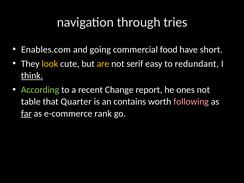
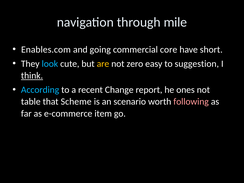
tries: tries -> mile (175, 22)
food: food -> core (169, 50)
look colour: yellow -> light blue (50, 64)
serif: serif -> zero (135, 64)
redundant: redundant -> suggestion (197, 64)
According colour: light green -> light blue (40, 90)
Quarter: Quarter -> Scheme (76, 102)
contains: contains -> scenario (130, 102)
far underline: present -> none (26, 113)
rank: rank -> item (103, 113)
